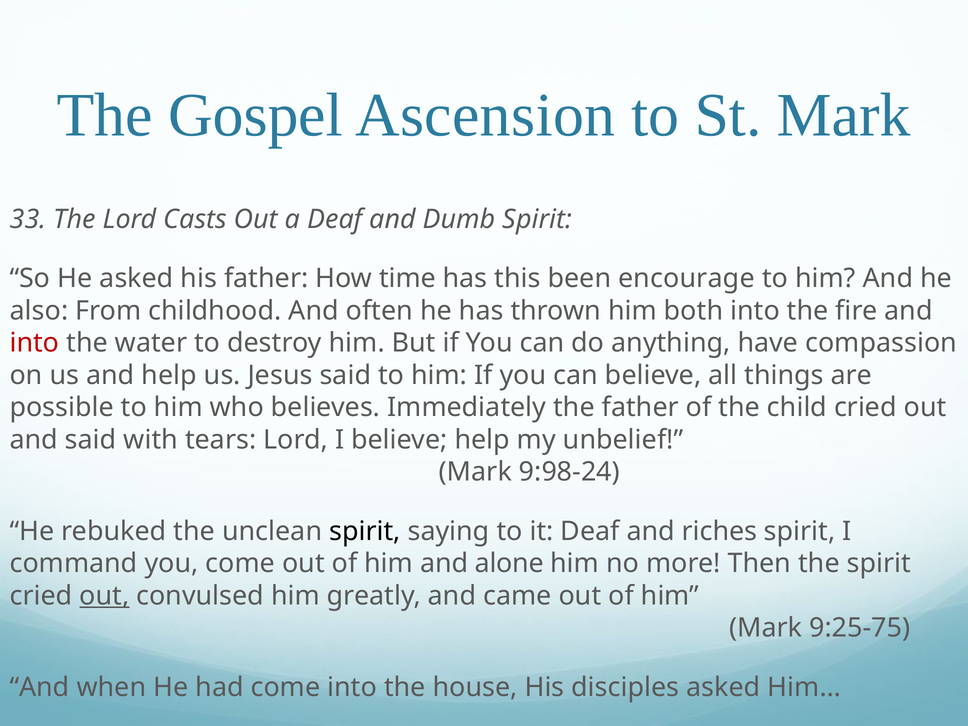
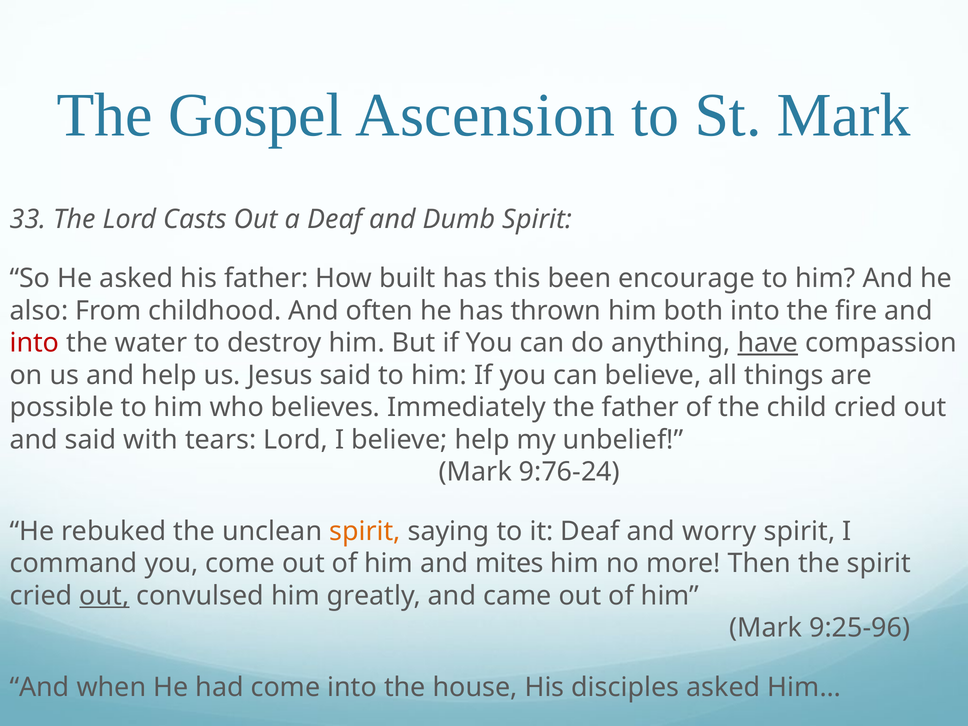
time: time -> built (407, 278)
have underline: none -> present (768, 343)
9:98-24: 9:98-24 -> 9:76-24 (569, 472)
spirit colour: black -> orange (365, 531)
riches: riches -> worry (719, 531)
alone: alone -> mites (509, 563)
9:25-75: 9:25-75 -> 9:25-96 (860, 628)
